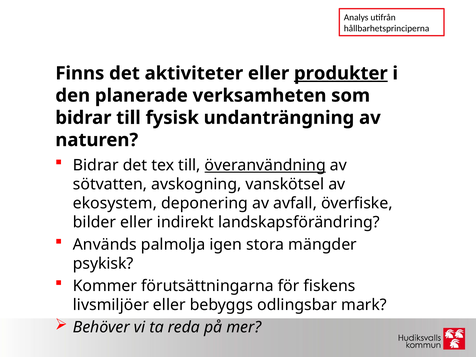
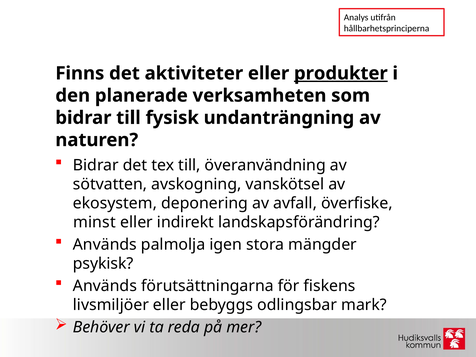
överanvändning underline: present -> none (265, 165)
bilder: bilder -> minst (94, 222)
Kommer: Kommer -> Används (105, 286)
